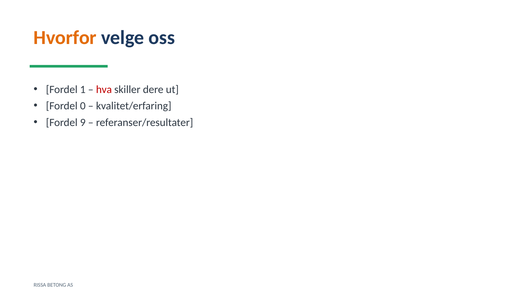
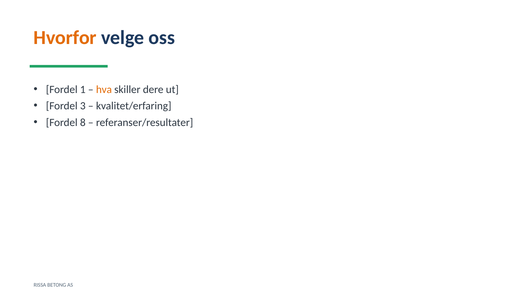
hva colour: red -> orange (104, 89)
0: 0 -> 3 (83, 106)
9: 9 -> 8 (83, 122)
